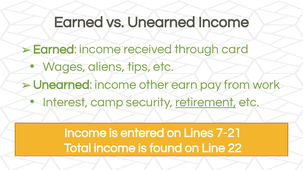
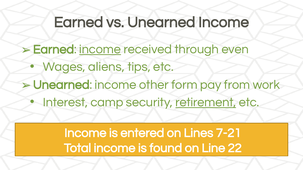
income underline: none -> present (100, 49)
card: card -> even (235, 49)
earn: earn -> form (184, 85)
